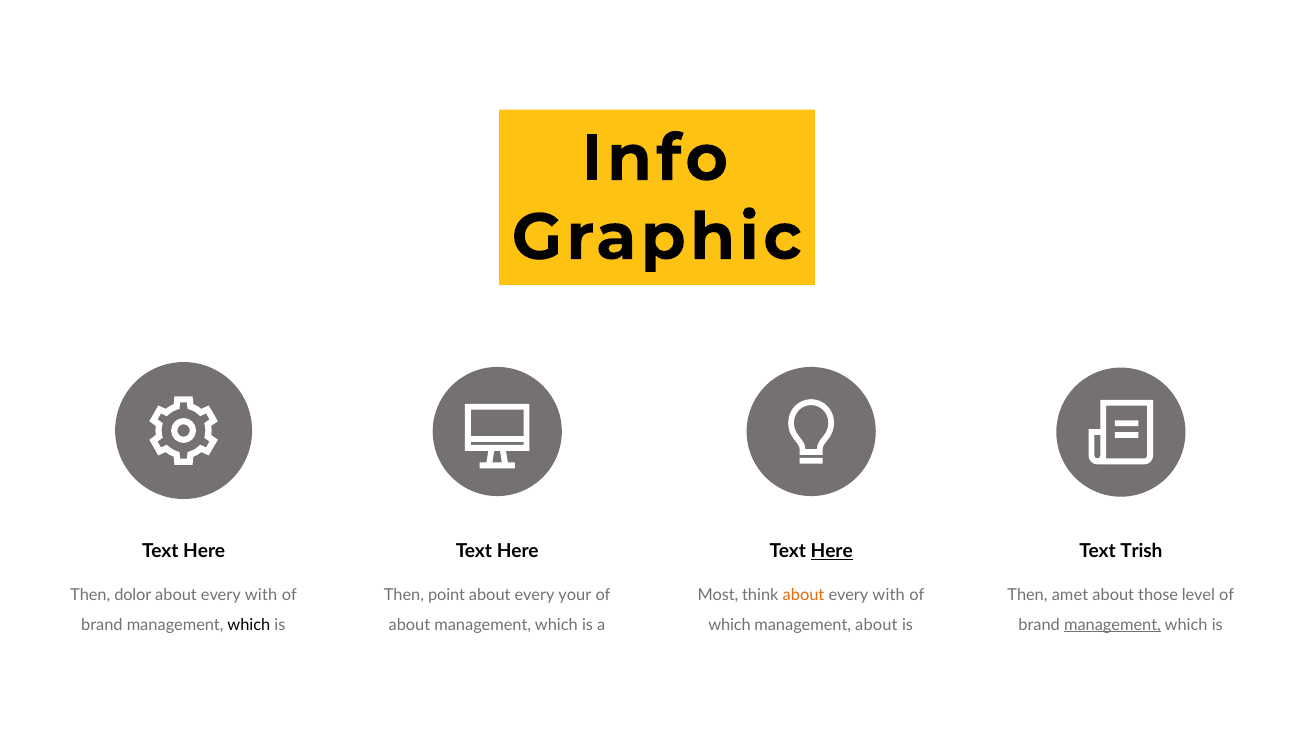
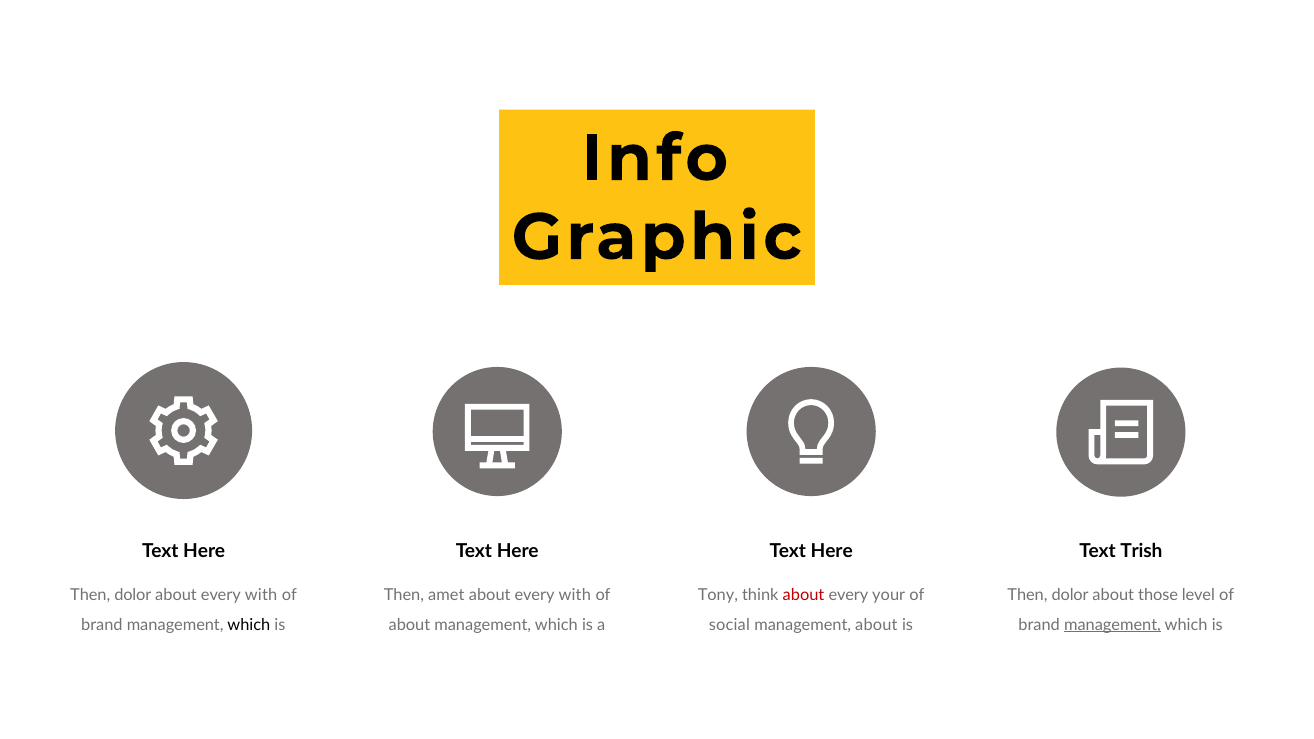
Here underline: present -> none (832, 551)
point: point -> amet (446, 595)
your: your -> with (575, 595)
Most: Most -> Tony (718, 595)
about colour: orange -> red (803, 595)
with: with -> your (889, 595)
amet: amet -> dolor (1070, 595)
which: which -> social (729, 625)
